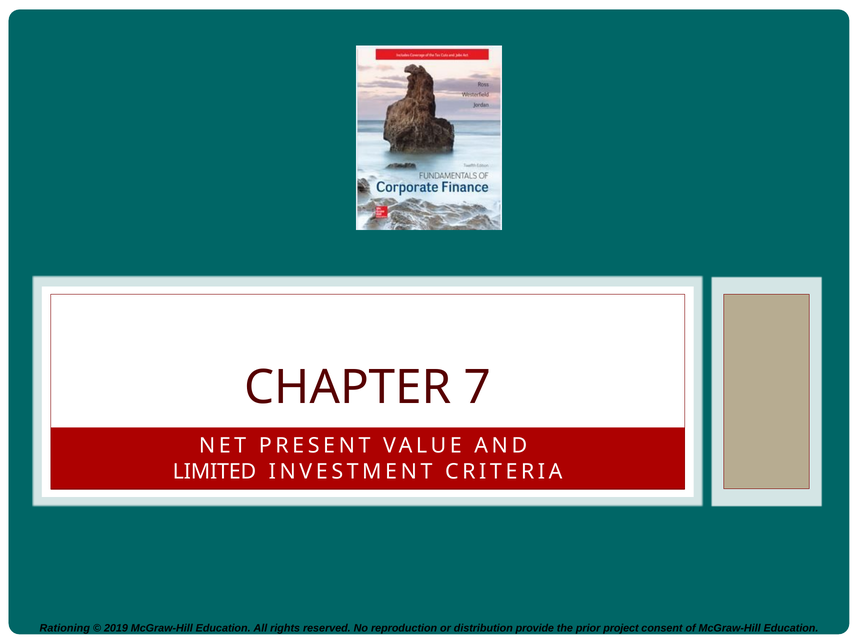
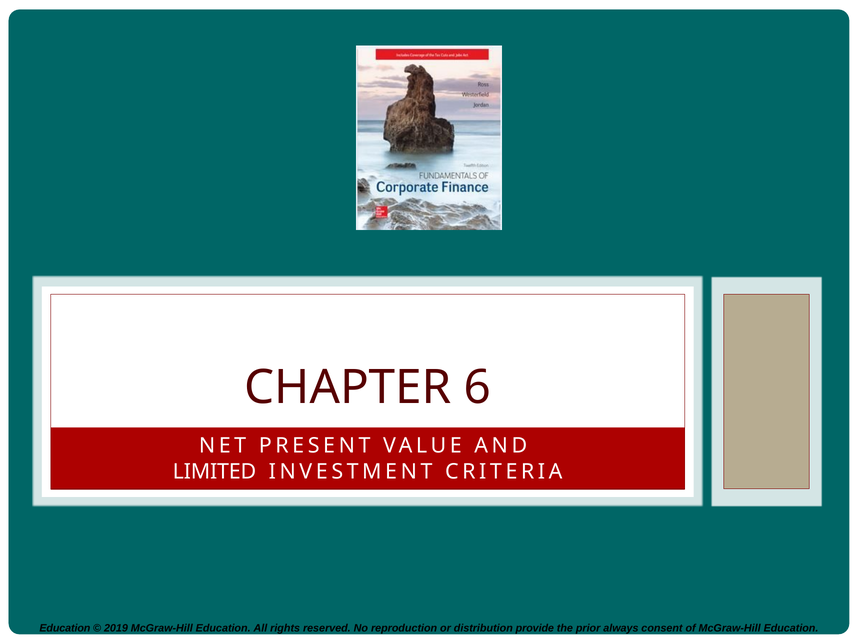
7: 7 -> 6 (478, 388)
Rationing: Rationing -> Education (65, 629)
project: project -> always (621, 629)
